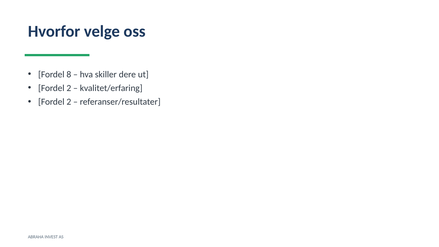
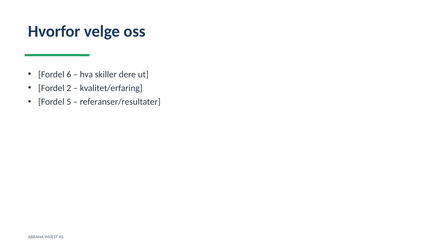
8: 8 -> 6 (69, 74)
2: 2 -> 5 (69, 102)
